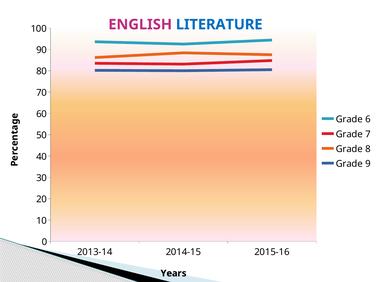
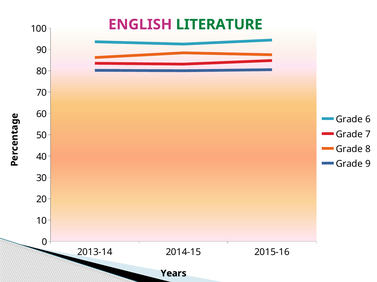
LITERATURE colour: blue -> green (219, 25)
